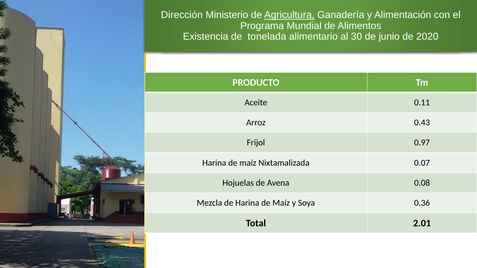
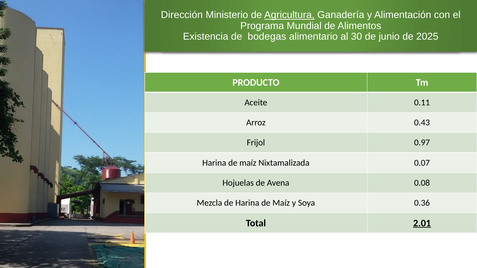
tonelada: tonelada -> bodegas (267, 37)
2020: 2020 -> 2025 (427, 37)
2.01 underline: none -> present (422, 223)
